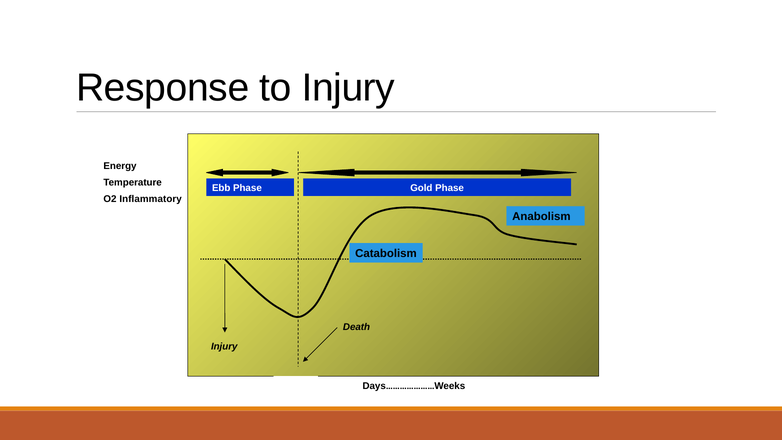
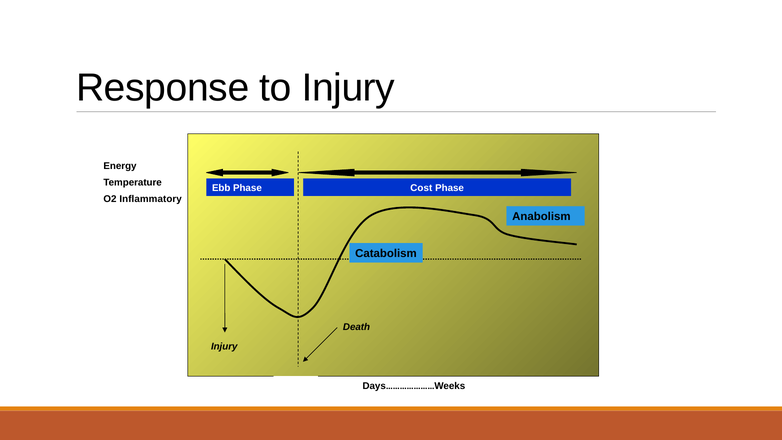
Gold: Gold -> Cost (421, 188)
